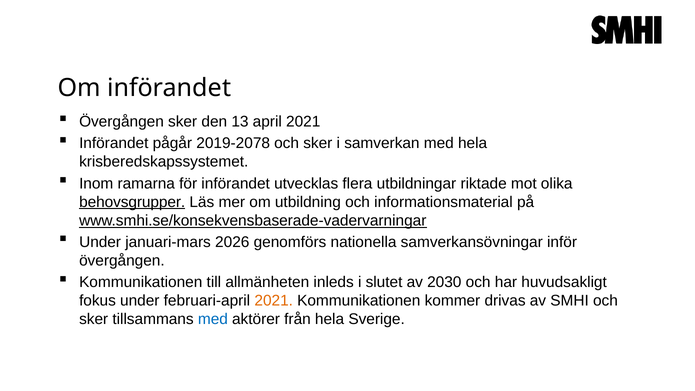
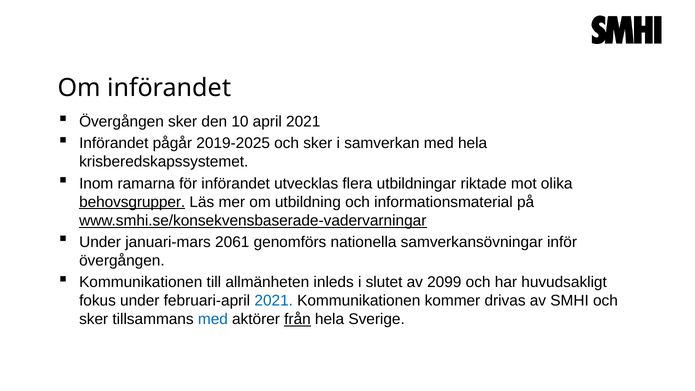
13: 13 -> 10 (240, 122)
2019-2078: 2019-2078 -> 2019-2025 (233, 143)
2026: 2026 -> 2061 (232, 242)
2030: 2030 -> 2099 (444, 282)
2021 colour: orange -> blue (274, 301)
från underline: none -> present (298, 319)
